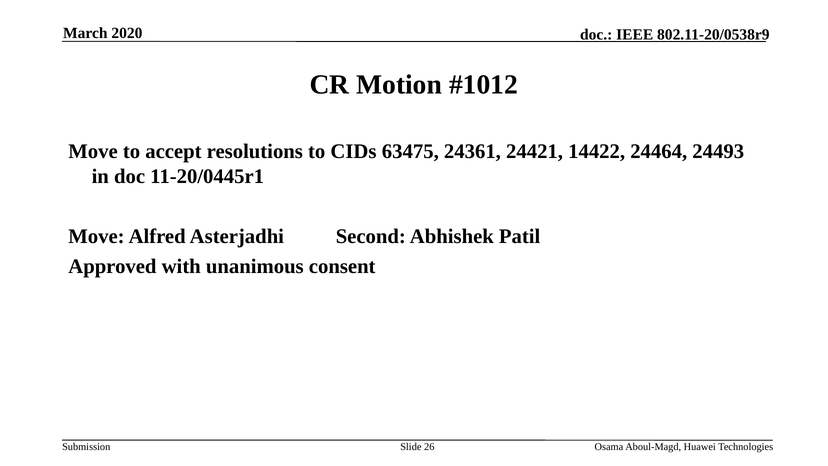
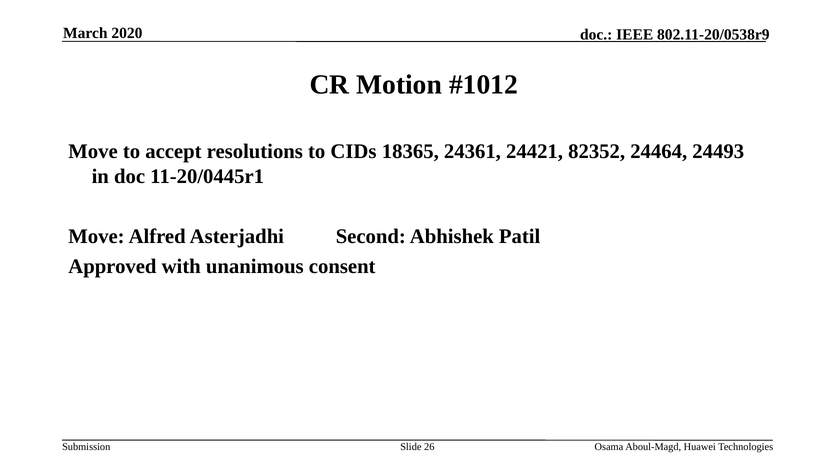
63475: 63475 -> 18365 (410, 152)
14422: 14422 -> 82352 (597, 152)
